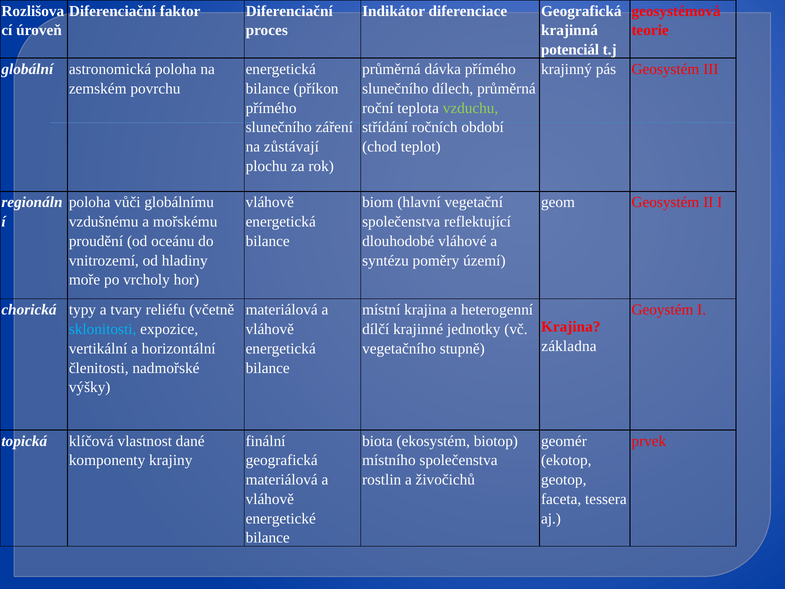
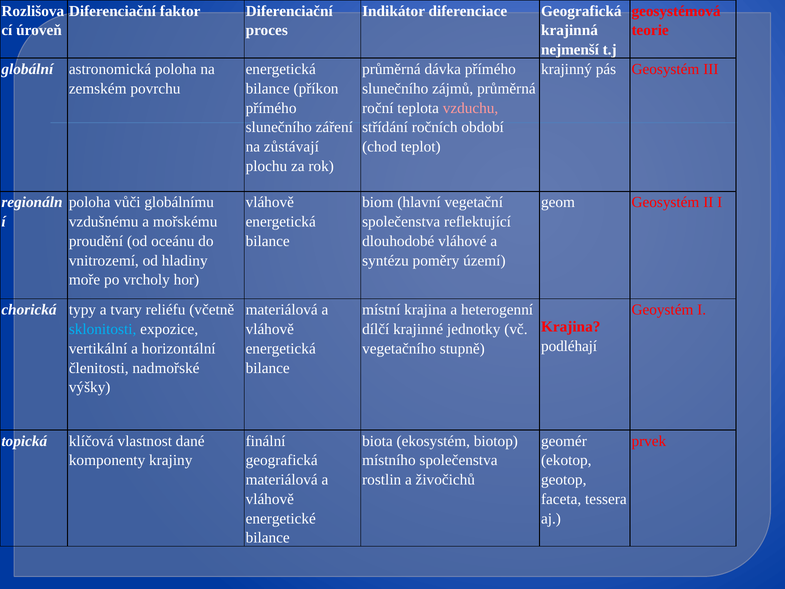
potenciál: potenciál -> nejmenší (570, 50)
dílech: dílech -> zájmů (453, 89)
vzduchu colour: light green -> pink (471, 108)
základna: základna -> podléhají (569, 346)
